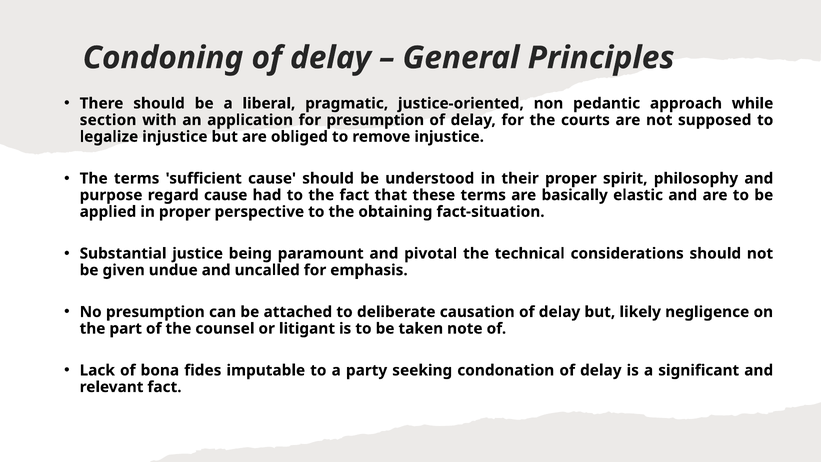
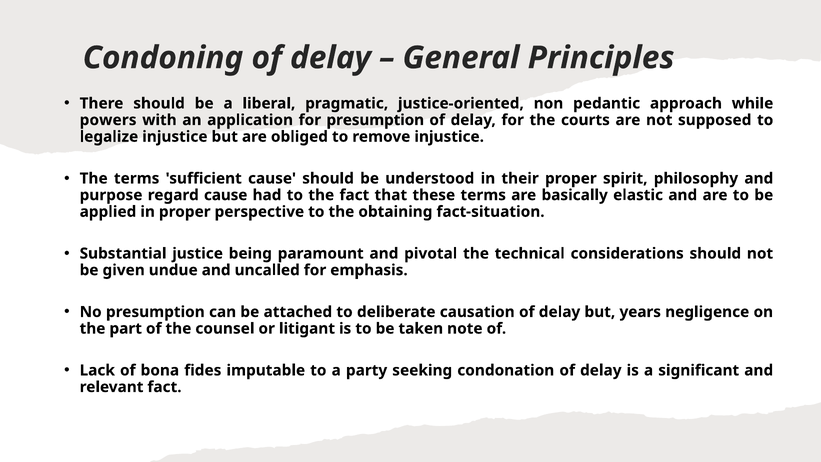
section: section -> powers (108, 120)
likely: likely -> years (640, 312)
